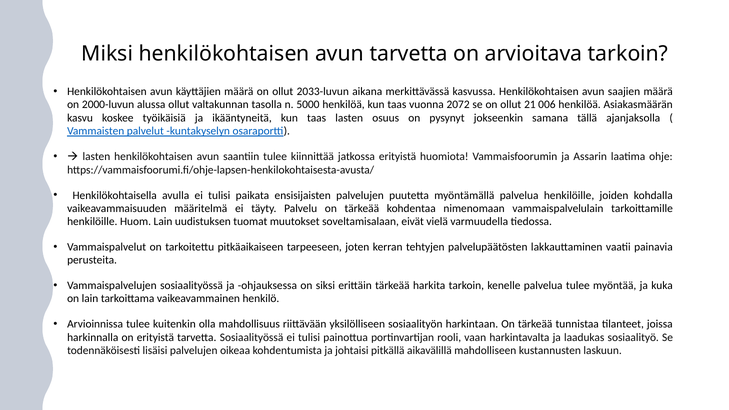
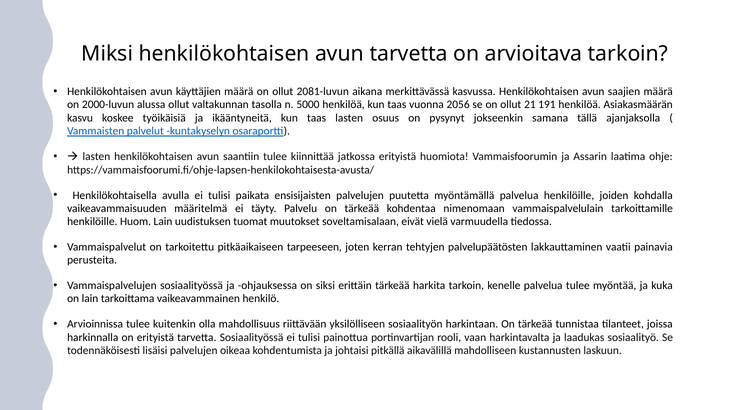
2033-luvun: 2033-luvun -> 2081-luvun (323, 92)
2072: 2072 -> 2056 (458, 105)
006: 006 -> 191 (547, 105)
